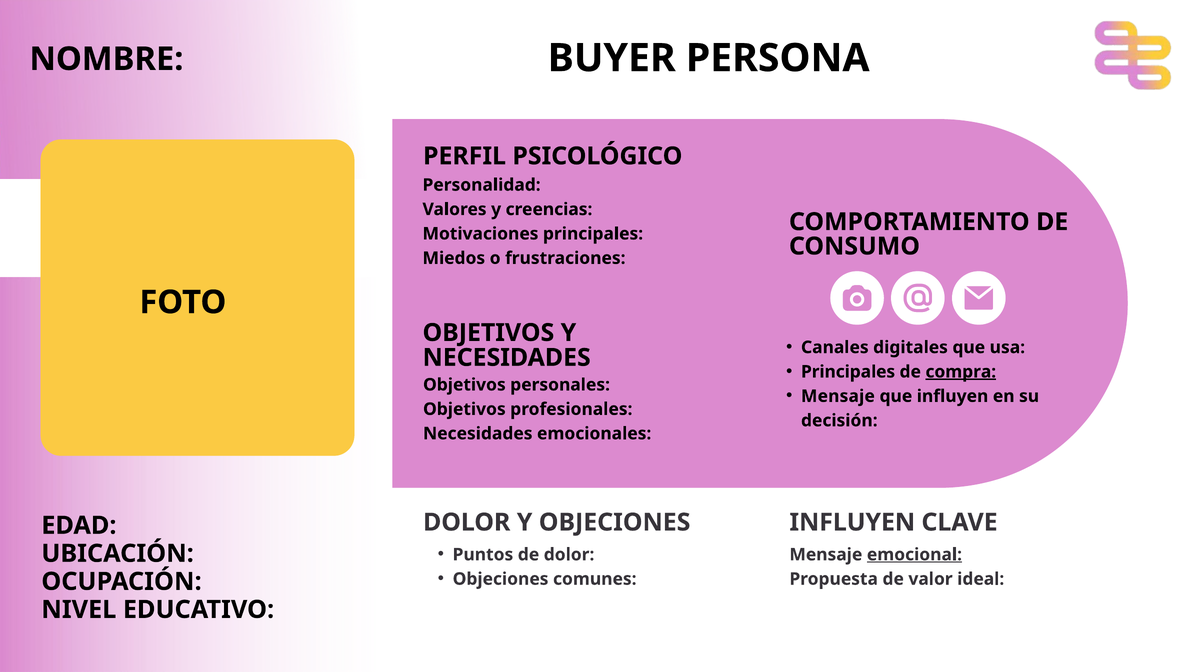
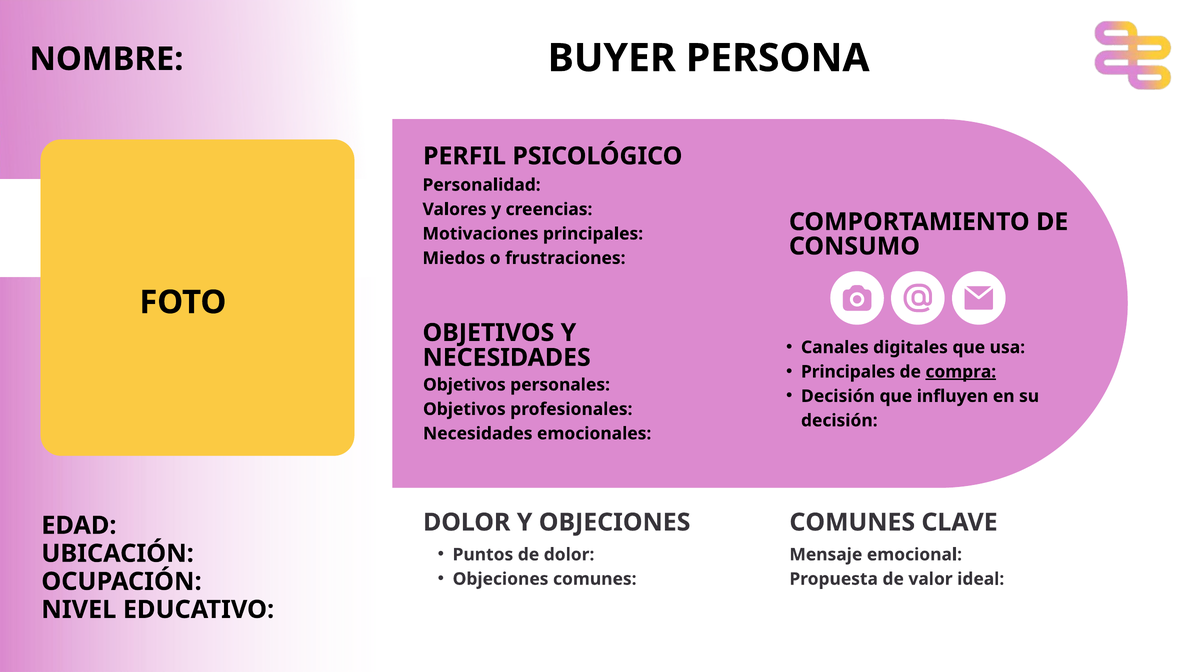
Mensaje: Mensaje -> Decisión (838, 396)
INFLUYEN: INFLUYEN -> COMUNES (852, 522)
emocional underline: present -> none (914, 555)
